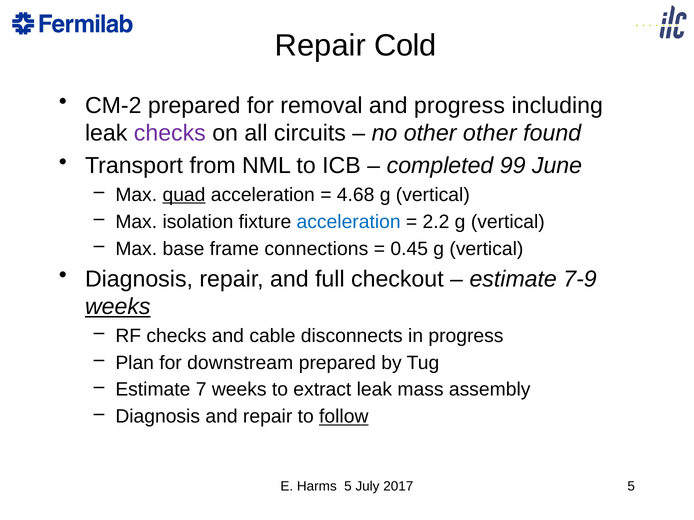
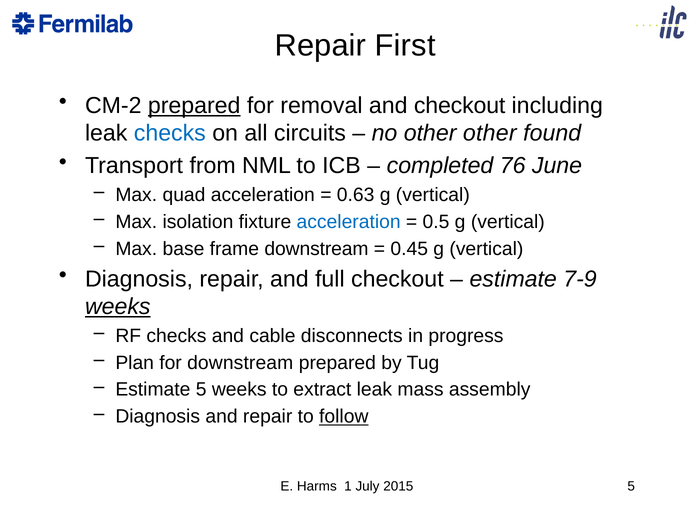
Cold: Cold -> First (405, 46)
prepared underline: none -> present (194, 106)
and progress: progress -> checkout (460, 106)
checks colour: purple -> blue (170, 133)
99: 99 -> 76 (513, 166)
quad underline: present -> none (184, 195)
4.68: 4.68 -> 0.63 (356, 195)
2.2: 2.2 -> 0.5 (436, 222)
frame connections: connections -> downstream (316, 249)
Estimate 7: 7 -> 5 (201, 390)
Harms 5: 5 -> 1 (348, 487)
2017: 2017 -> 2015 (398, 487)
